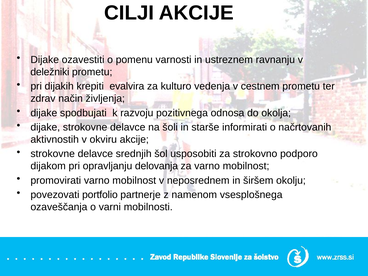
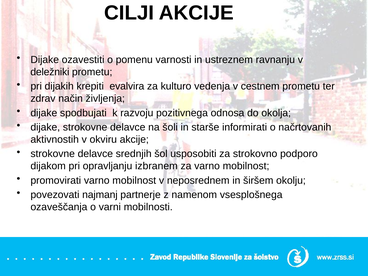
delovanja: delovanja -> izbranem (156, 166)
portfolio: portfolio -> najmanj (100, 195)
